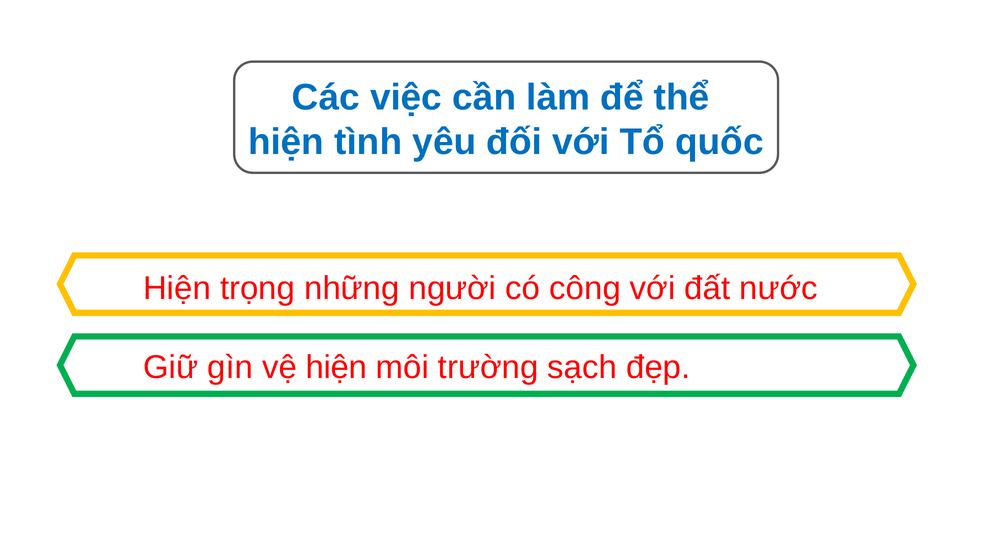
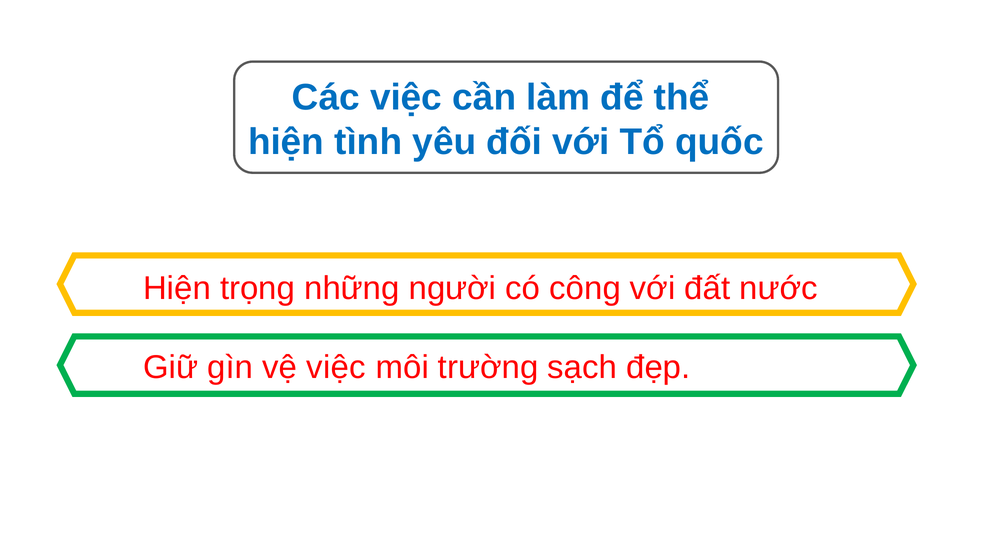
vệ hiện: hiện -> việc (336, 367)
